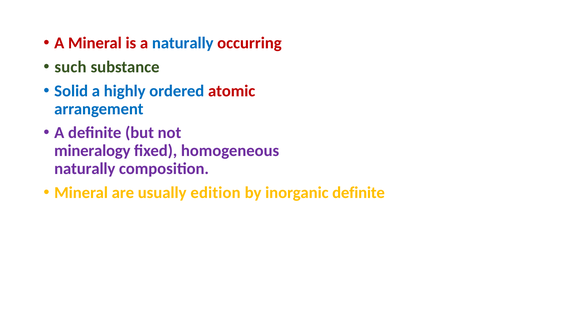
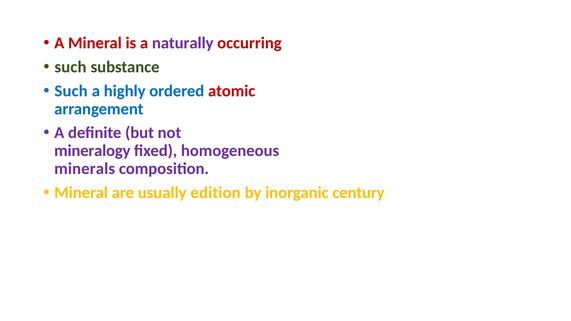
naturally colour: blue -> purple (183, 43)
Solid: Solid -> Such (71, 91)
naturally: naturally -> minerals (85, 169)
inorganic definite: definite -> century (358, 193)
